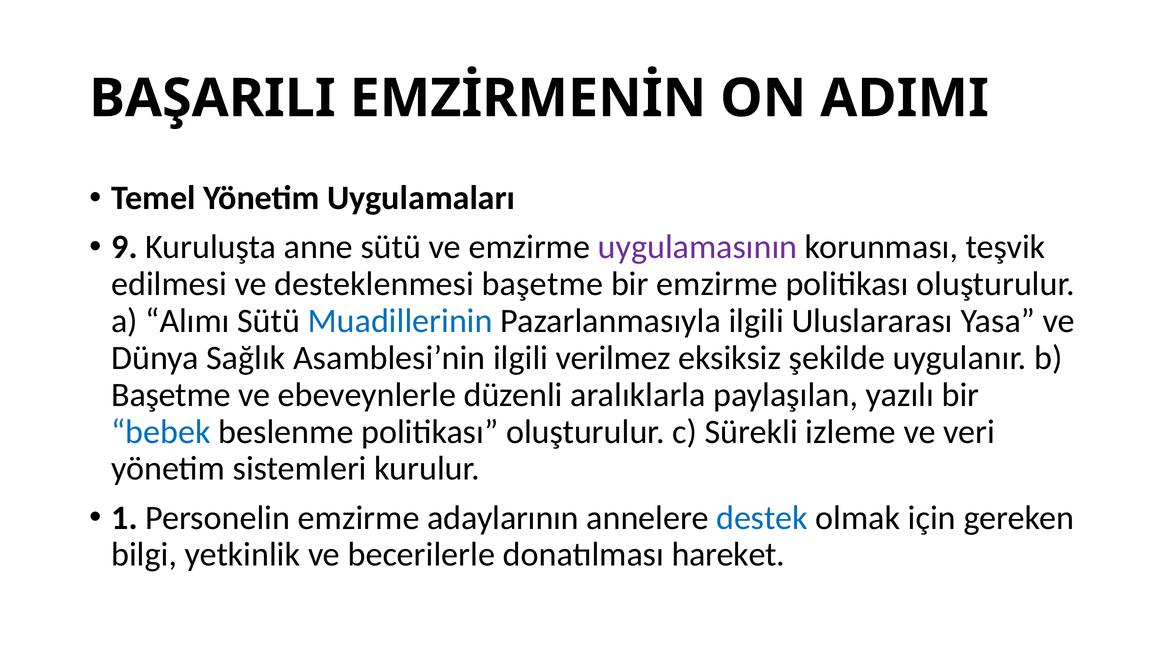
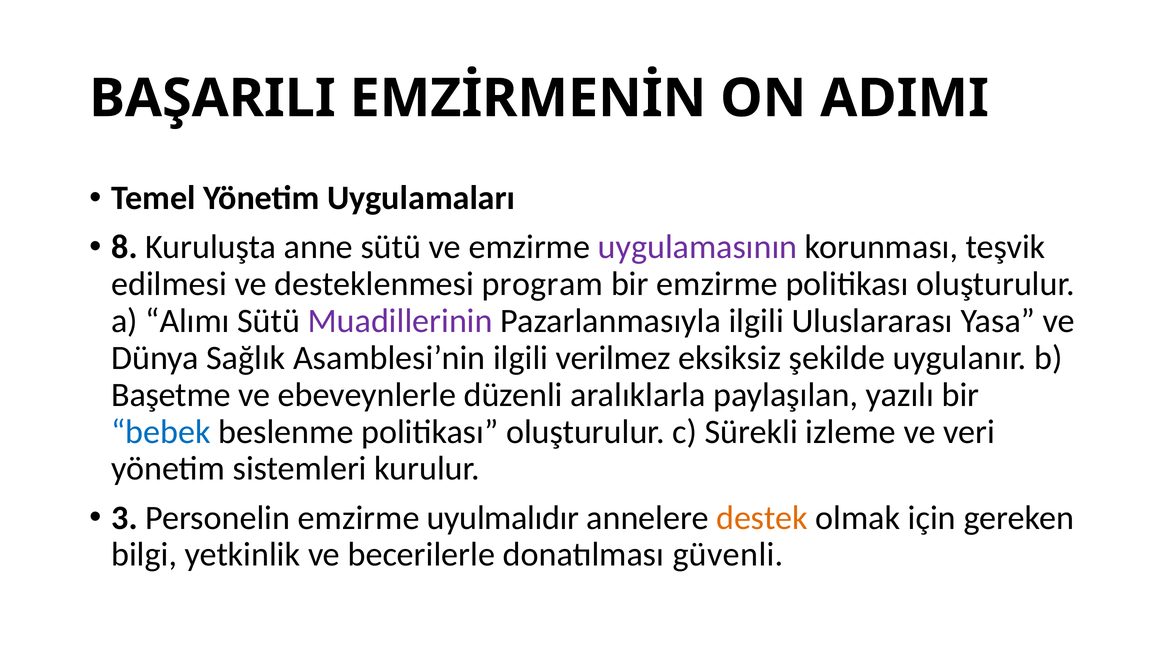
9: 9 -> 8 (124, 247)
desteklenmesi başetme: başetme -> program (542, 284)
Muadillerinin colour: blue -> purple (400, 321)
1: 1 -> 3 (124, 518)
adaylarının: adaylarının -> uyulmalıdır (503, 518)
destek colour: blue -> orange (762, 518)
hareket: hareket -> güvenli (728, 554)
